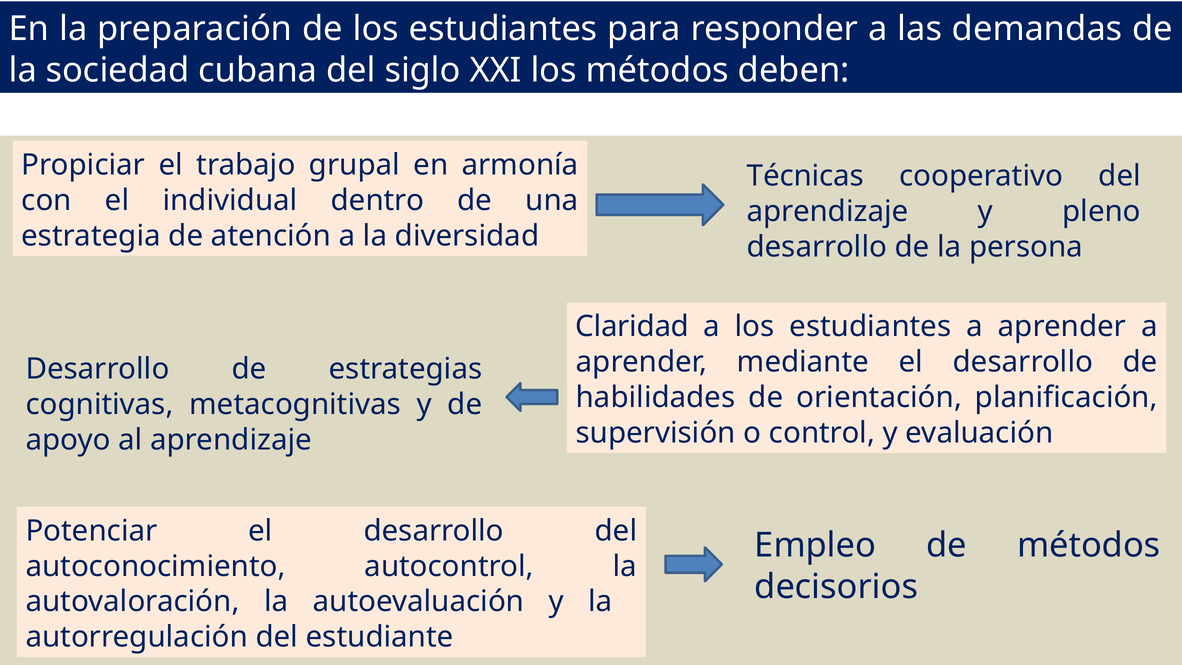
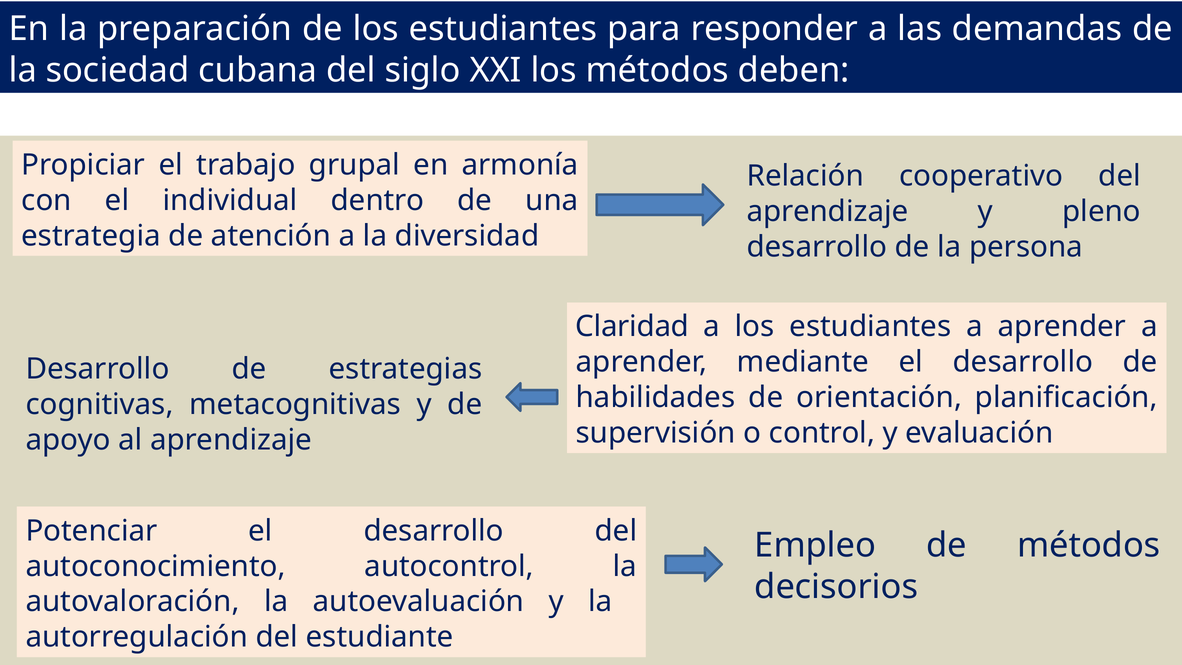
Técnicas: Técnicas -> Relación (805, 176)
